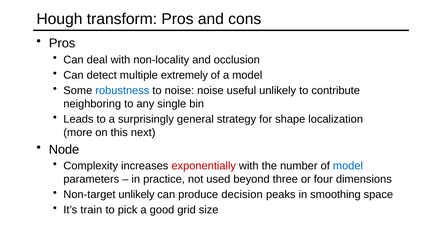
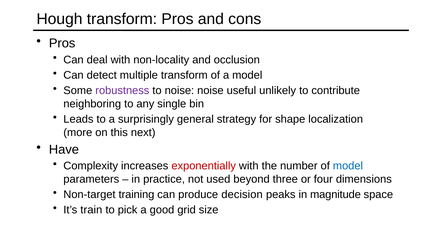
multiple extremely: extremely -> transform (184, 75)
robustness colour: blue -> purple (122, 91)
Node: Node -> Have (64, 150)
Non-target unlikely: unlikely -> training (136, 195)
smoothing: smoothing -> magnitude (335, 195)
